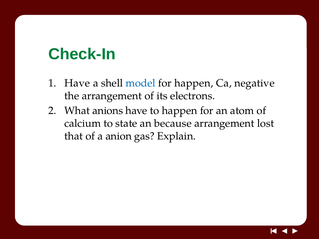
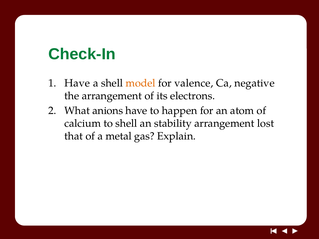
model colour: blue -> orange (141, 83)
for happen: happen -> valence (194, 83)
to state: state -> shell (126, 124)
because: because -> stability (173, 124)
anion: anion -> metal (119, 136)
